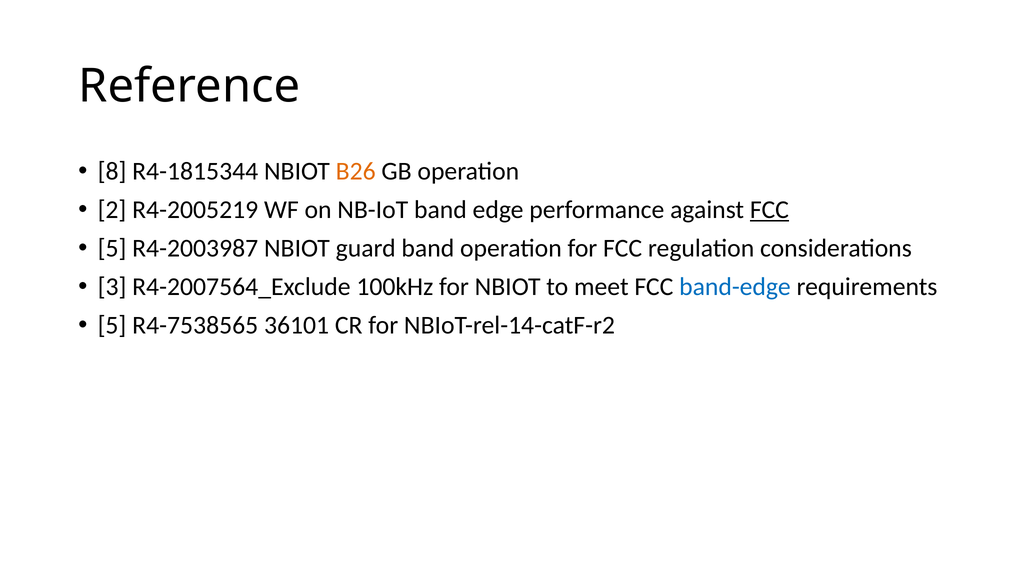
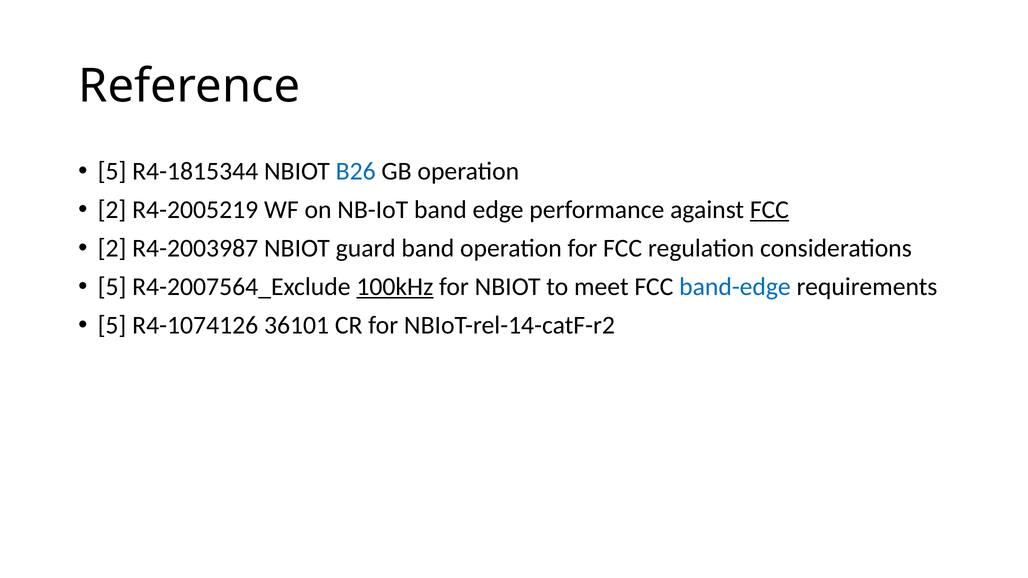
8: 8 -> 5 (112, 172)
B26 colour: orange -> blue (356, 172)
5: 5 -> 2 (112, 248)
3: 3 -> 5 (112, 287)
100kHz underline: none -> present (395, 287)
R4-7538565: R4-7538565 -> R4-1074126 (195, 325)
